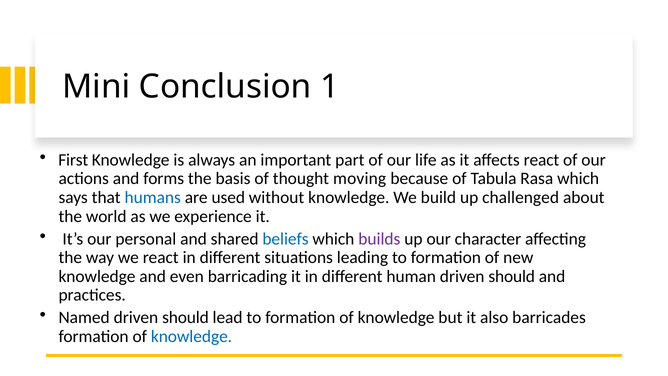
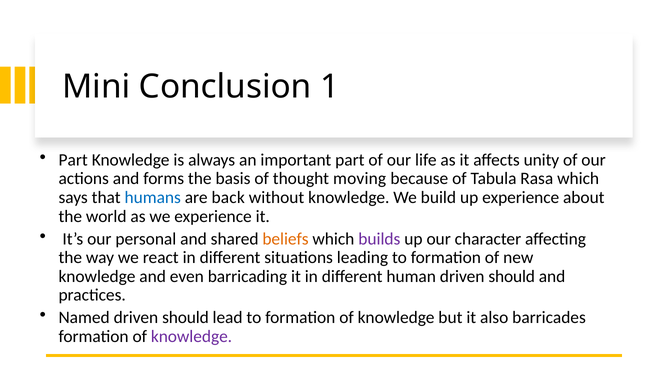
First: First -> Part (73, 160)
affects react: react -> unity (541, 160)
used: used -> back (228, 197)
up challenged: challenged -> experience (521, 197)
beliefs colour: blue -> orange (285, 239)
knowledge colour: blue -> purple (192, 336)
